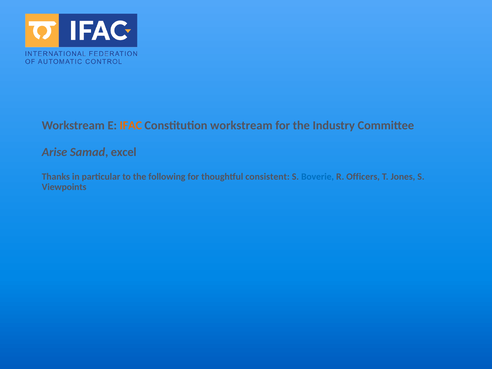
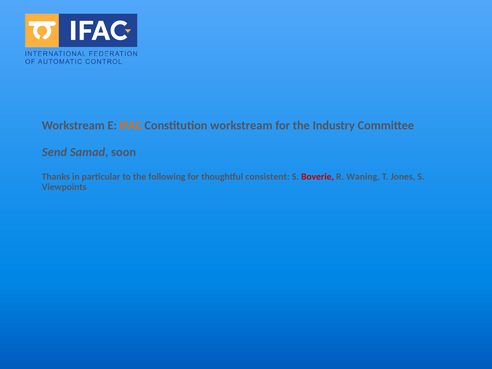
Arise: Arise -> Send (54, 152)
excel: excel -> soon (124, 152)
Boverie colour: blue -> red (318, 177)
Officers: Officers -> Waning (363, 177)
